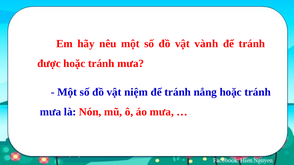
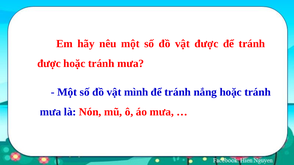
vật vành: vành -> được (206, 44)
niệm: niệm -> mình (136, 92)
